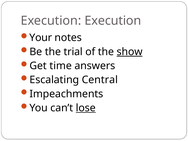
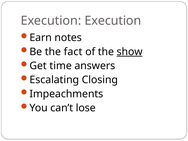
Your: Your -> Earn (41, 38)
trial: trial -> fact (73, 52)
Central: Central -> Closing (100, 80)
lose underline: present -> none (86, 108)
